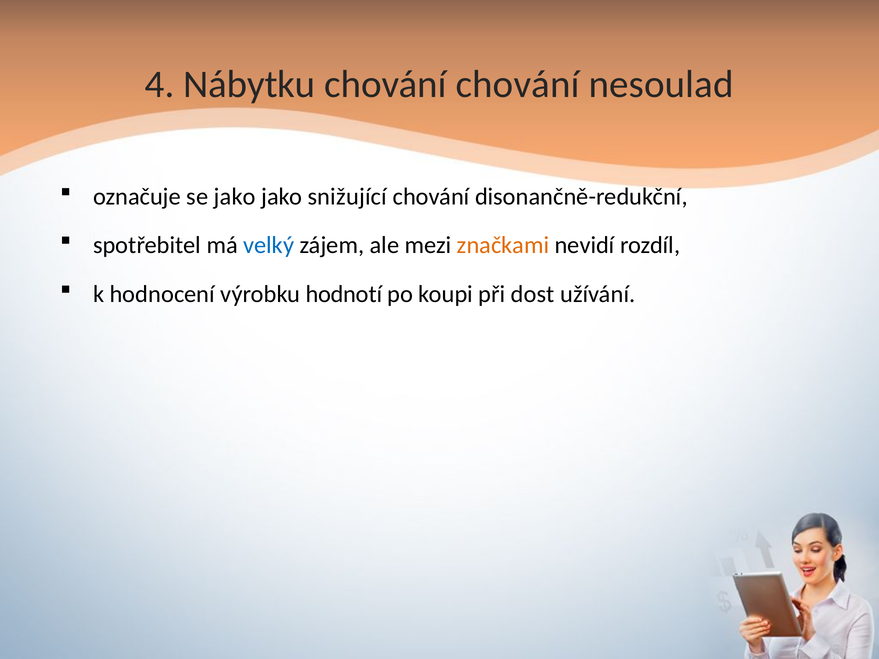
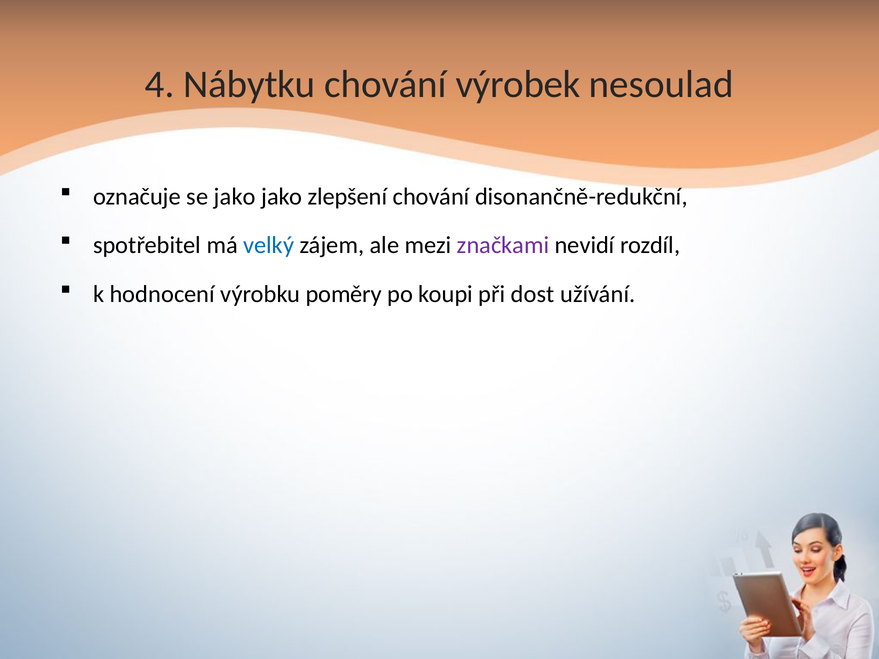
chování chování: chování -> výrobek (518, 84)
snižující: snižující -> zlepšení (347, 197)
značkami colour: orange -> purple (503, 245)
hodnotí: hodnotí -> poměry (344, 294)
